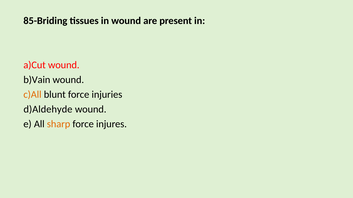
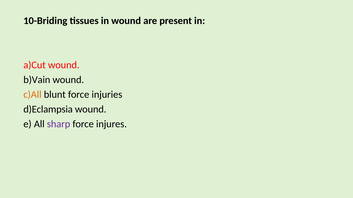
85-Briding: 85-Briding -> 10-Briding (45, 21)
d)Aldehyde: d)Aldehyde -> d)Eclampsia (48, 110)
sharp colour: orange -> purple (59, 124)
